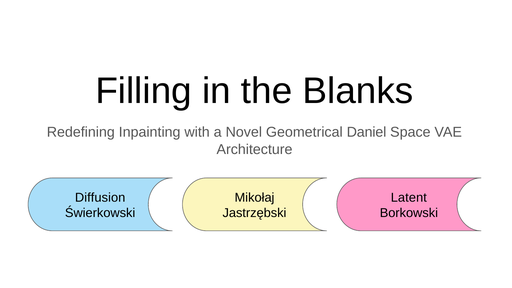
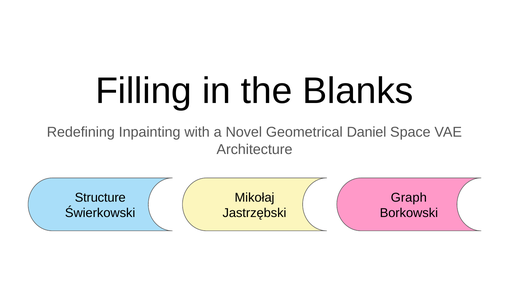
Diffusion: Diffusion -> Structure (100, 198)
Latent: Latent -> Graph (409, 198)
